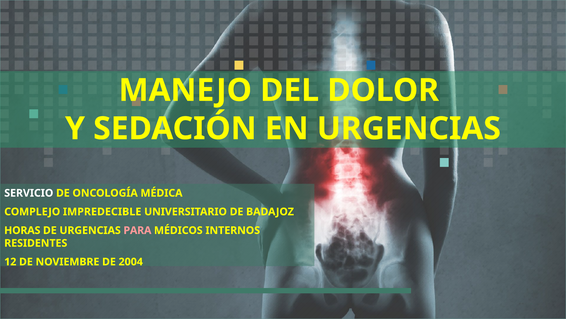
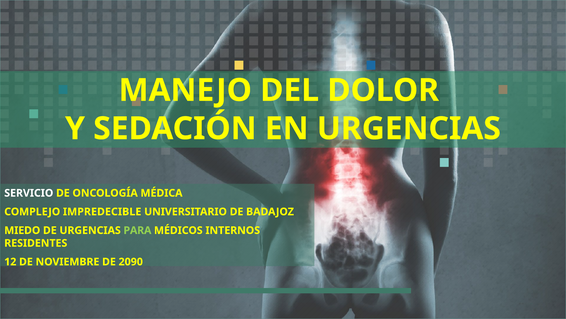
HORAS: HORAS -> MIEDO (22, 230)
PARA colour: pink -> light green (137, 230)
2004: 2004 -> 2090 (131, 261)
